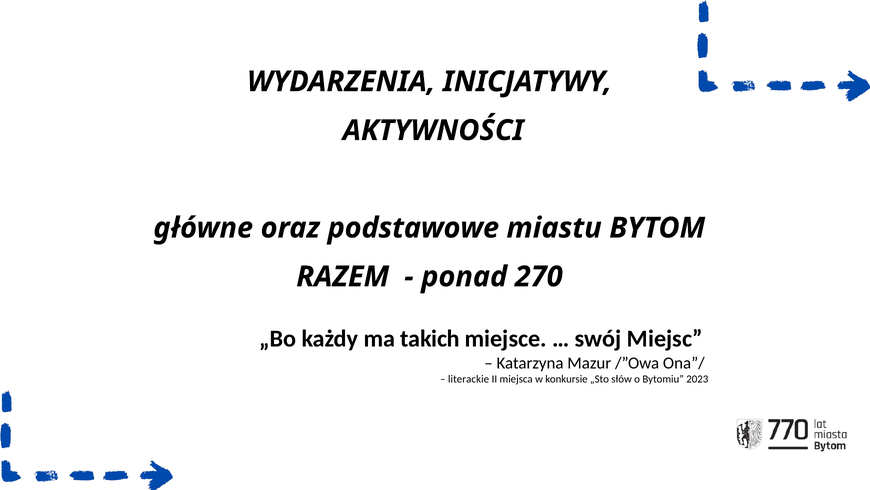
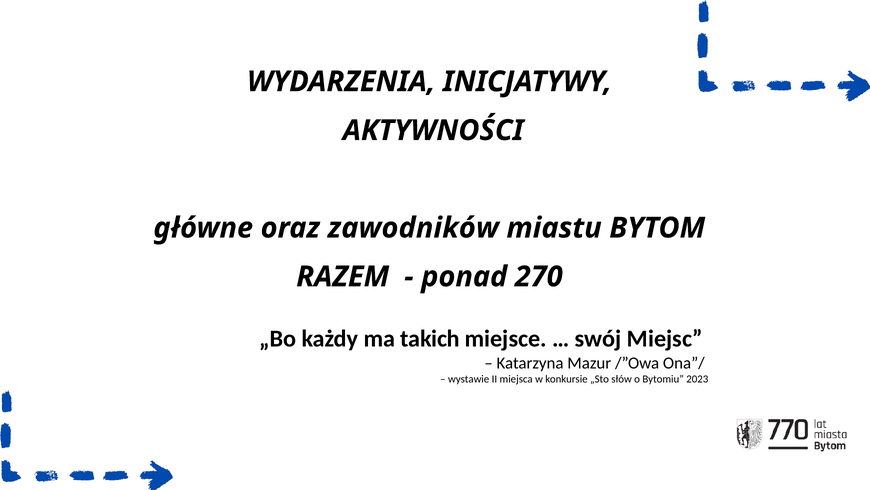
podstawowe: podstawowe -> zawodników (413, 228)
literackie: literackie -> wystawie (469, 379)
